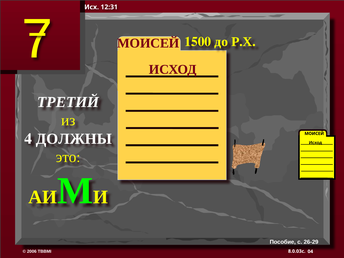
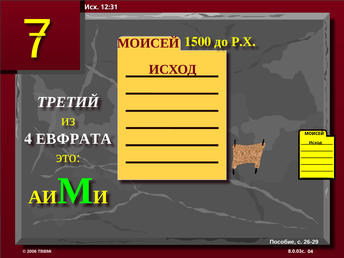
ДОЛЖНЫ: ДОЛЖНЫ -> ЕВФРАТА (74, 139)
